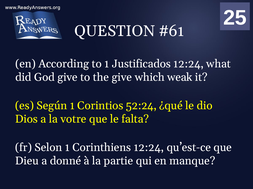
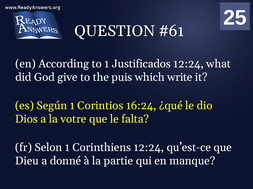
the give: give -> puis (122, 77)
weak: weak -> write (180, 77)
52:24: 52:24 -> 16:24 (141, 106)
